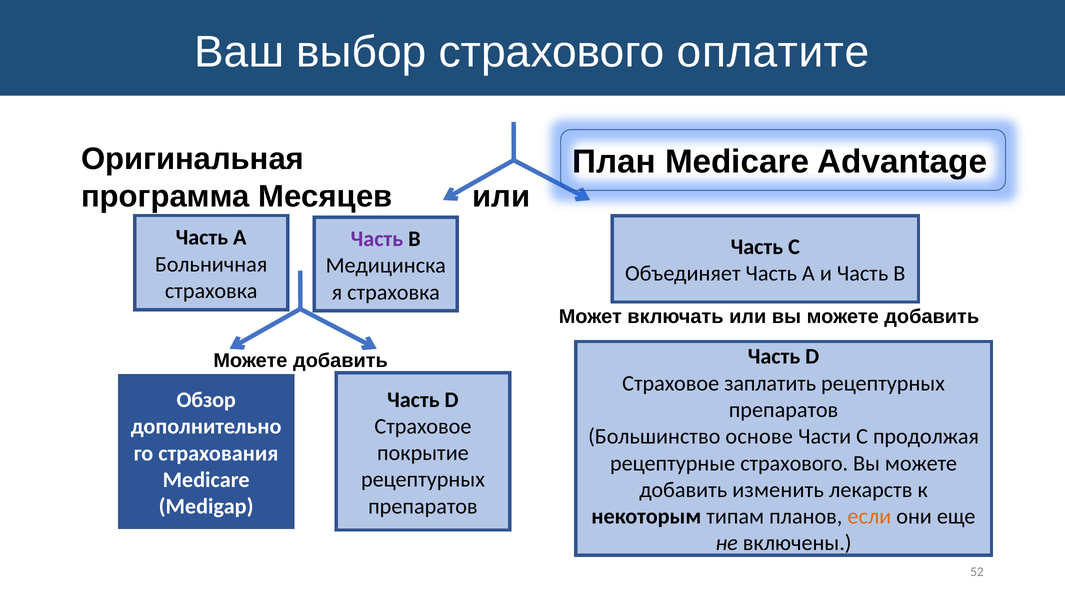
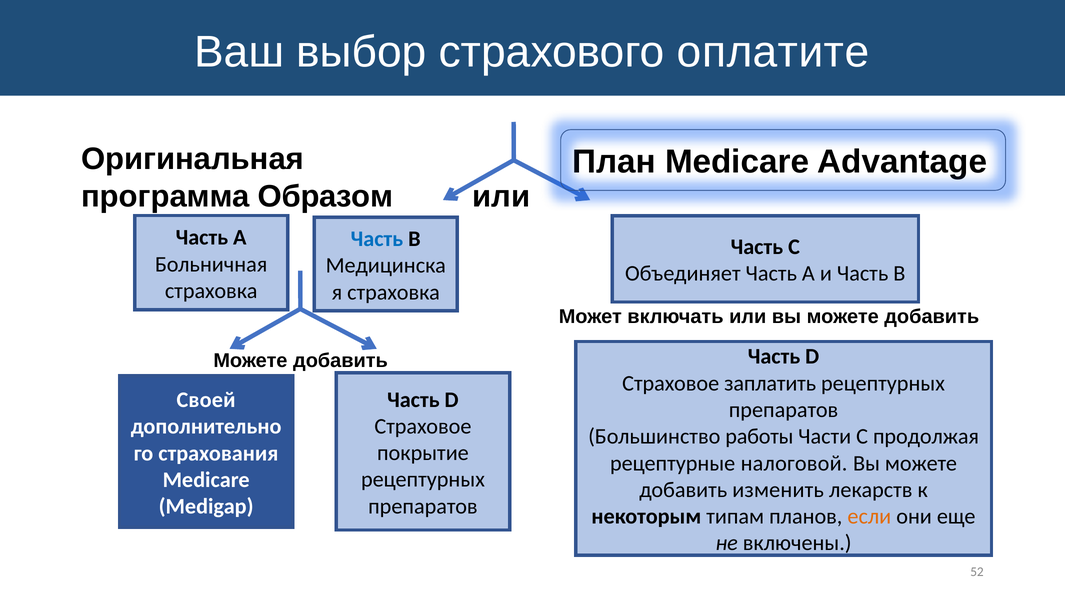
Месяцев: Месяцев -> Образом (325, 196)
Часть colour: purple -> blue (377, 239)
Обзор: Обзор -> Своей (206, 400)
основе: основе -> работы (759, 437)
рецептурные страхового: страхового -> налоговой (794, 463)
